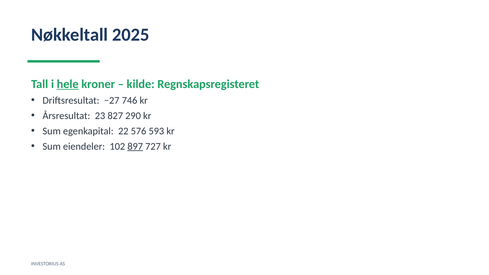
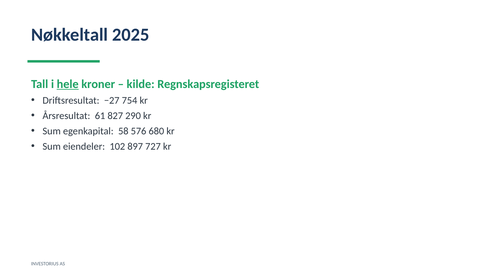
746: 746 -> 754 (130, 101)
23: 23 -> 61 (100, 116)
22: 22 -> 58 (123, 131)
593: 593 -> 680 (156, 131)
897 underline: present -> none (135, 146)
